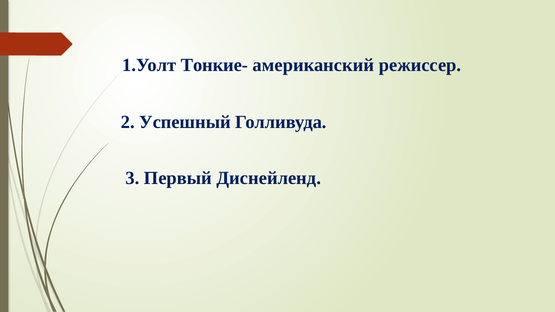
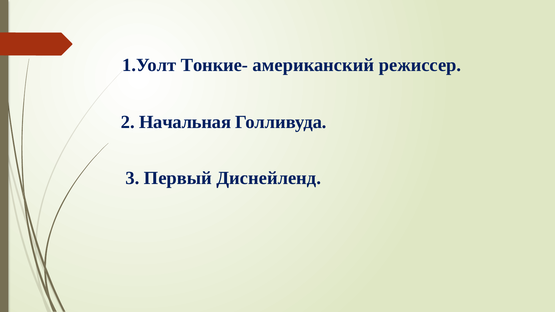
Успешный: Успешный -> Начальная (185, 122)
